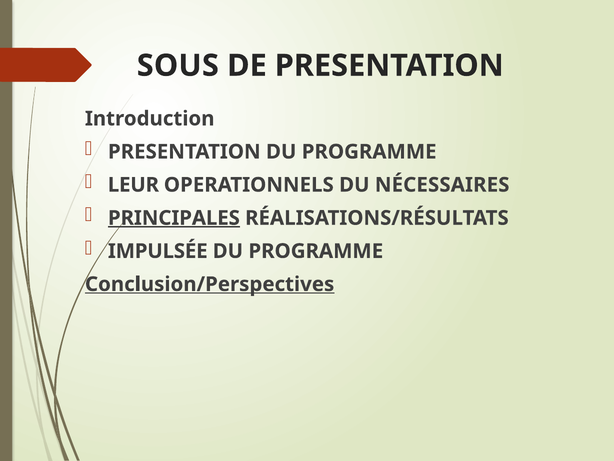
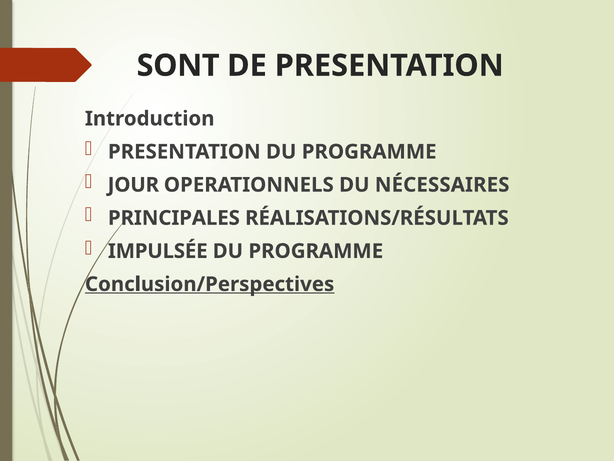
SOUS: SOUS -> SONT (178, 66)
LEUR: LEUR -> JOUR (133, 185)
PRINCIPALES underline: present -> none (174, 218)
